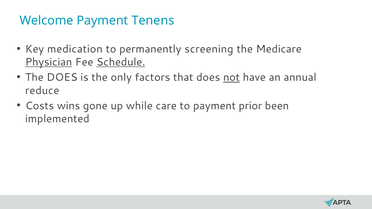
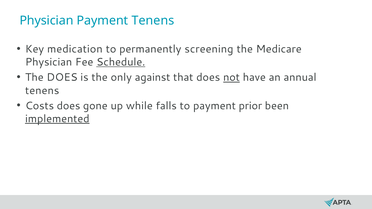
Welcome: Welcome -> Physician (46, 21)
Physician underline: present -> none (49, 62)
factors: factors -> against (153, 78)
reduce: reduce -> tenens (42, 91)
Costs wins: wins -> does (69, 106)
care: care -> falls (166, 106)
implemented underline: none -> present (57, 119)
